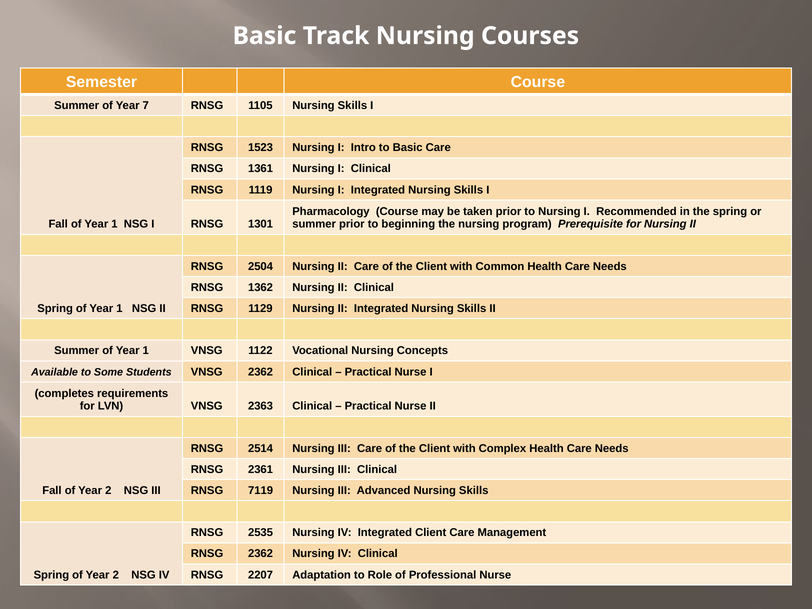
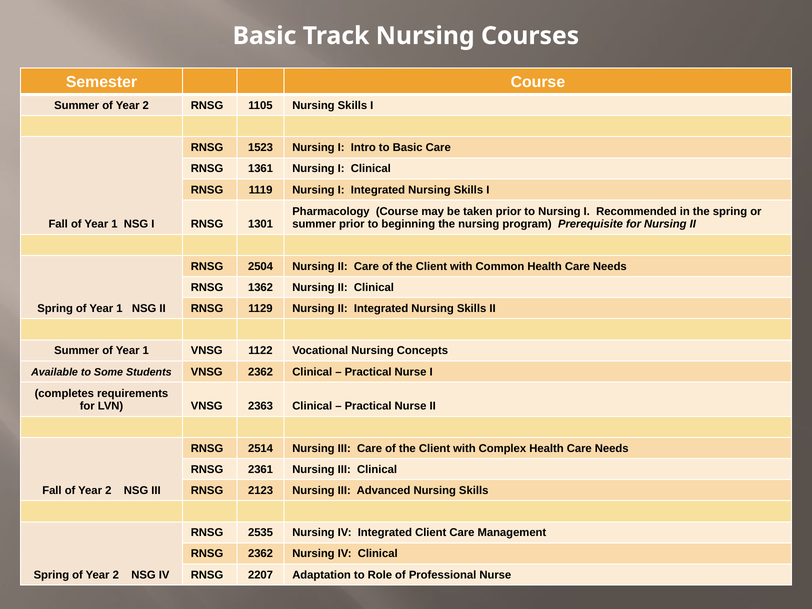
Summer of Year 7: 7 -> 2 (146, 105)
7119: 7119 -> 2123 (261, 490)
